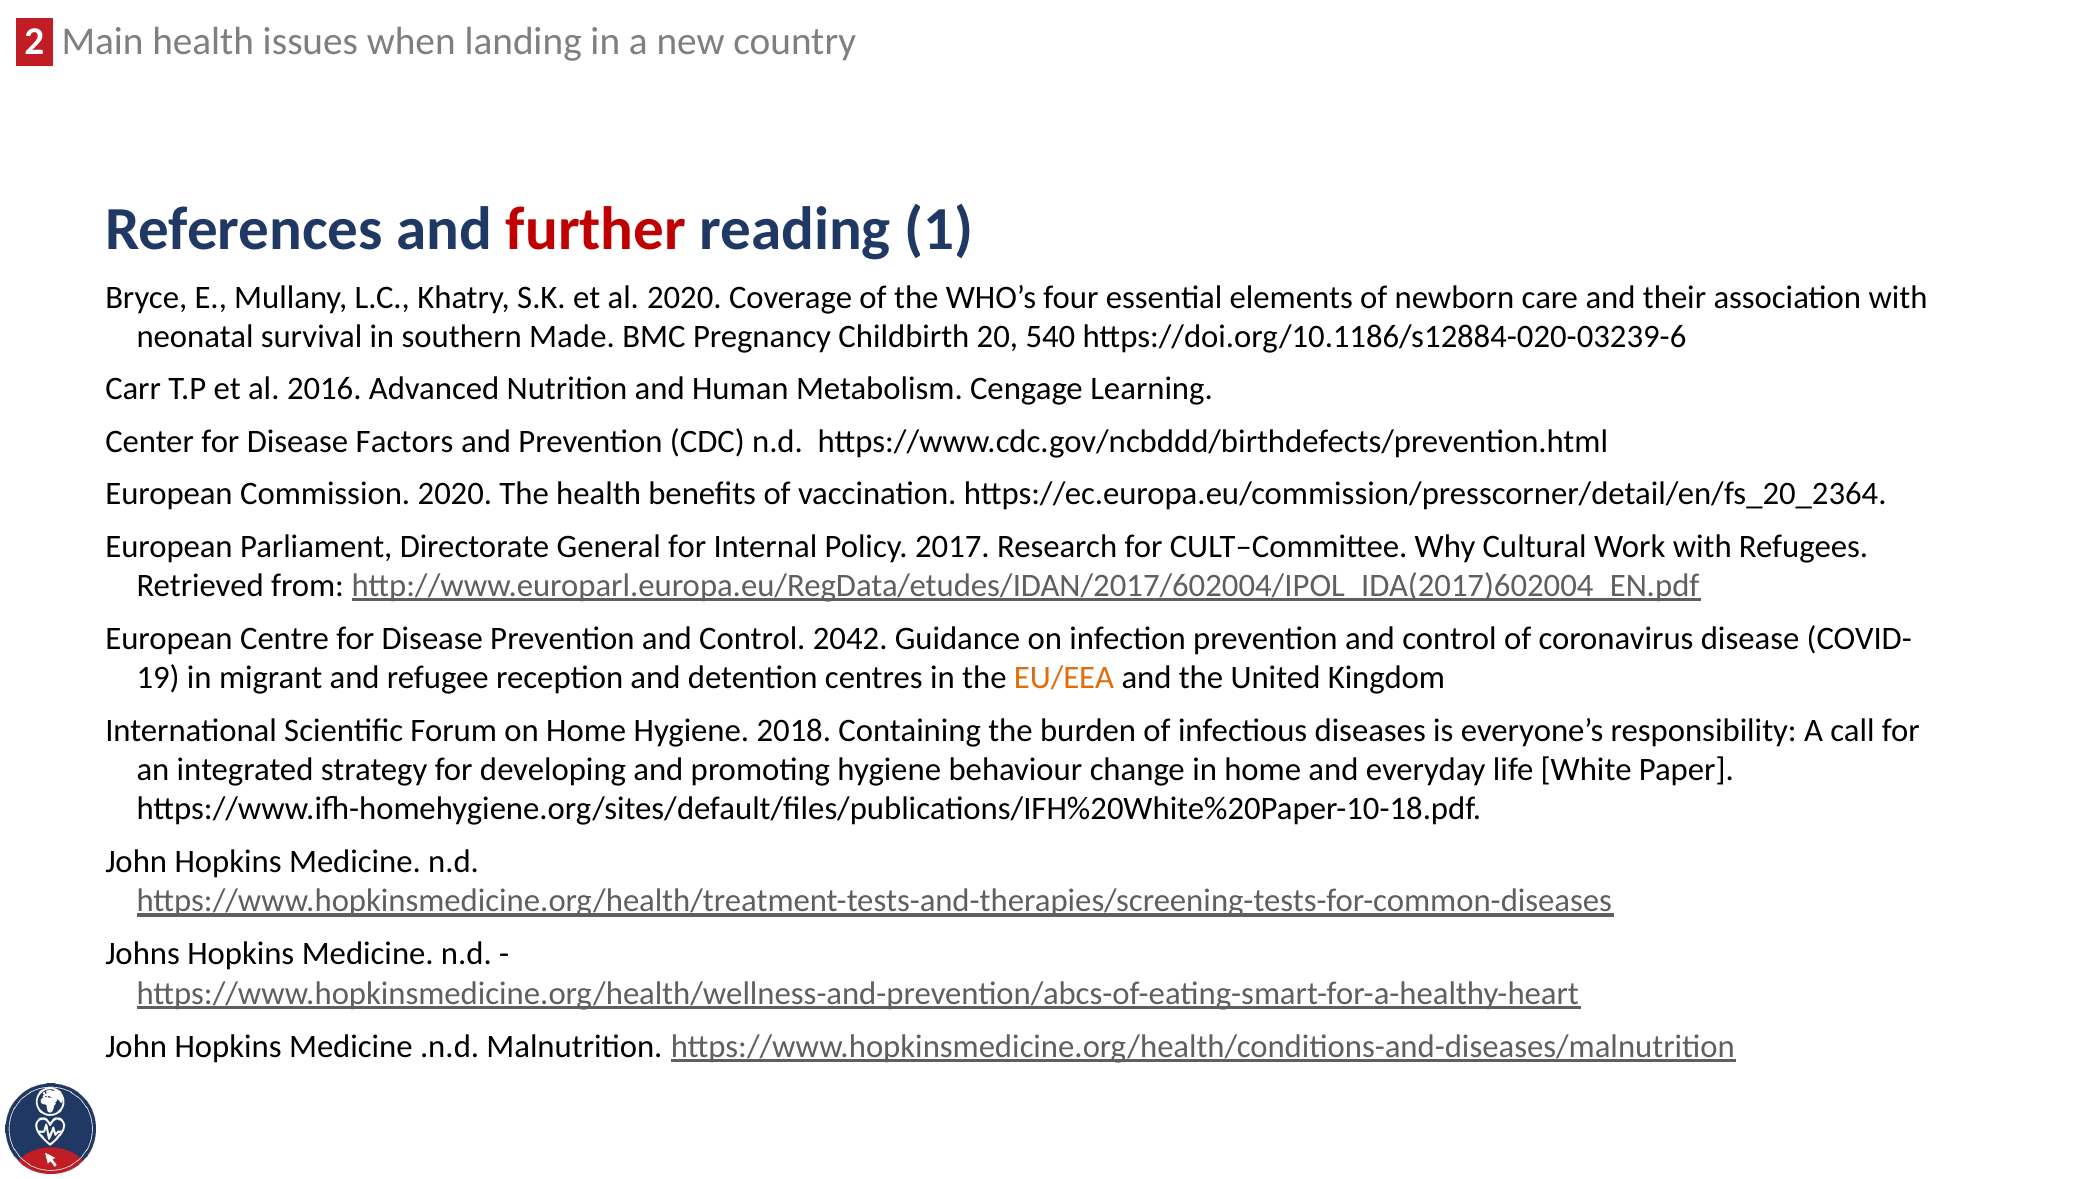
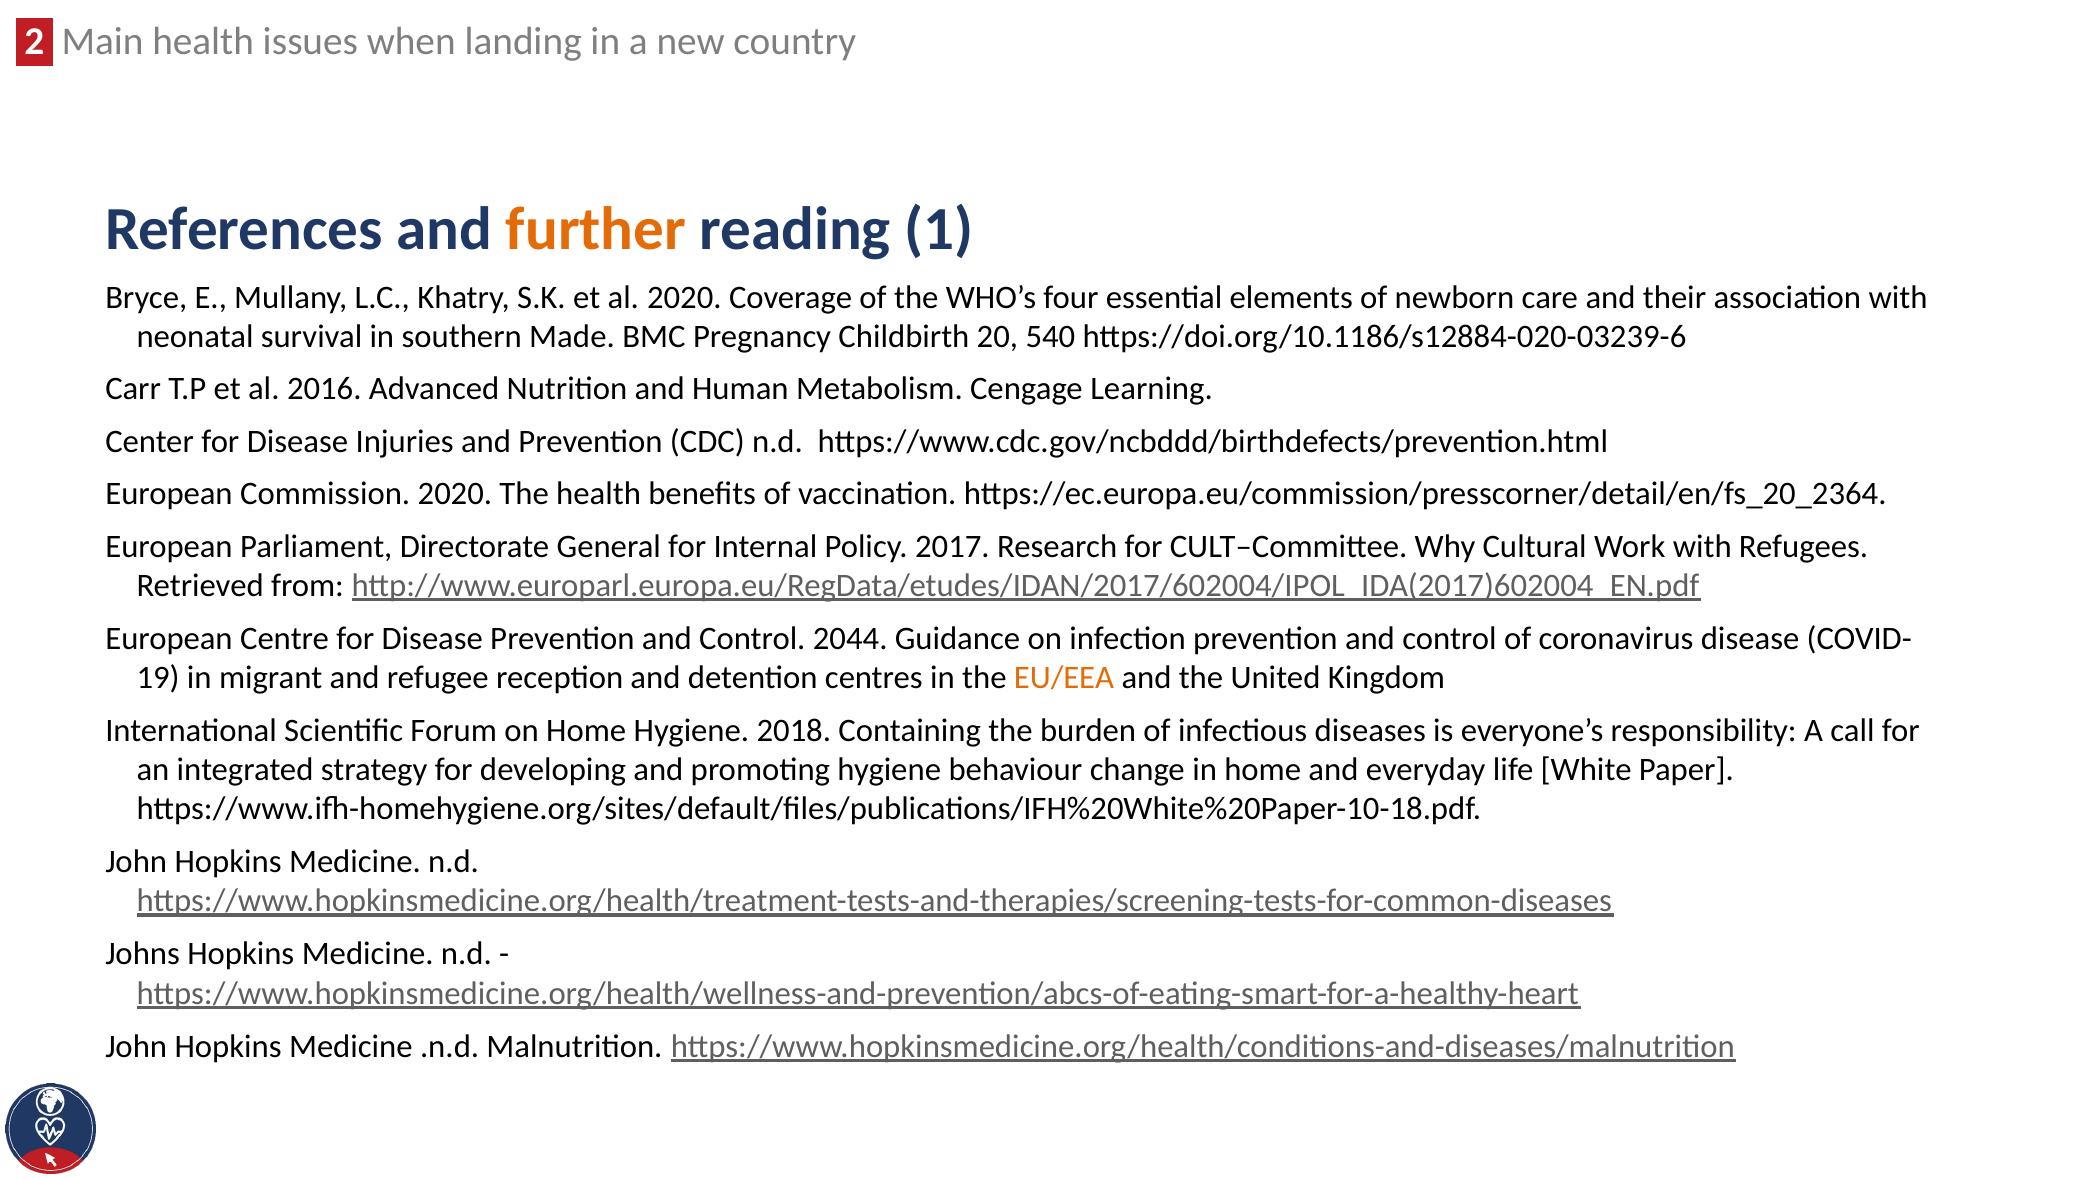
further colour: red -> orange (596, 229)
Factors: Factors -> Injuries (405, 441)
2042: 2042 -> 2044 (850, 639)
